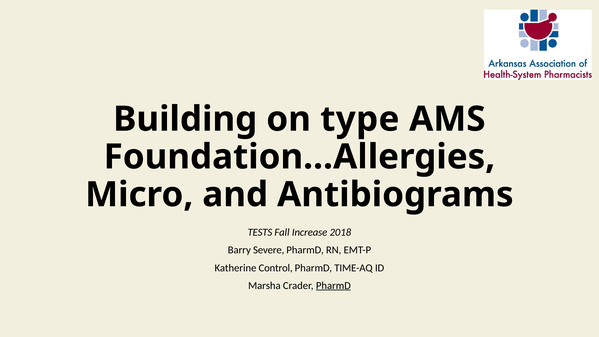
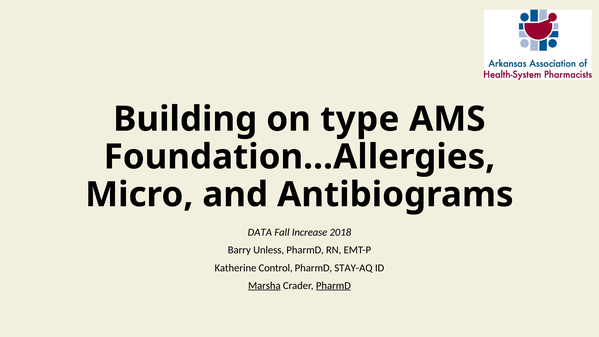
TESTS: TESTS -> DATA (260, 232)
Severe: Severe -> Unless (269, 250)
TIME-AQ: TIME-AQ -> STAY-AQ (353, 268)
Marsha underline: none -> present (264, 286)
